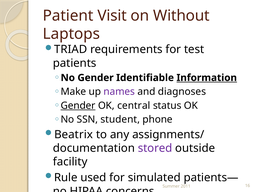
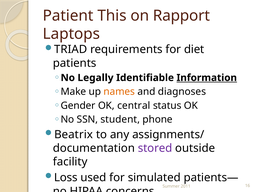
Visit: Visit -> This (112, 16)
Without: Without -> Rapport (181, 16)
test: test -> diet (194, 49)
No Gender: Gender -> Legally (96, 78)
names colour: purple -> orange (119, 92)
Gender underline: present -> none (78, 106)
Rule: Rule -> Loss (66, 178)
